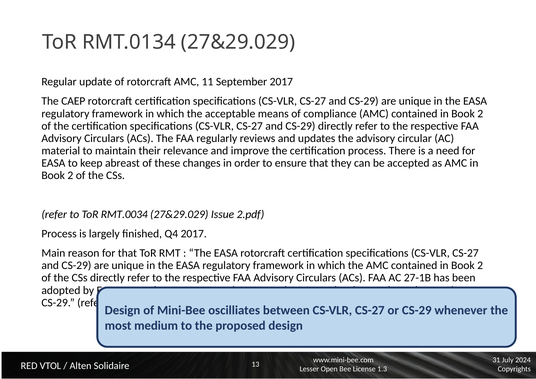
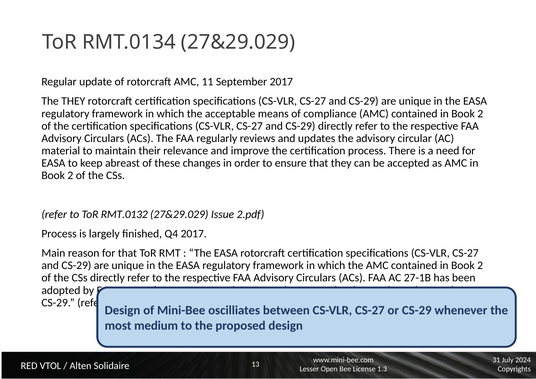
The CAEP: CAEP -> THEY (73, 101)
RMT.0034: RMT.0034 -> RMT.0132 (124, 214)
